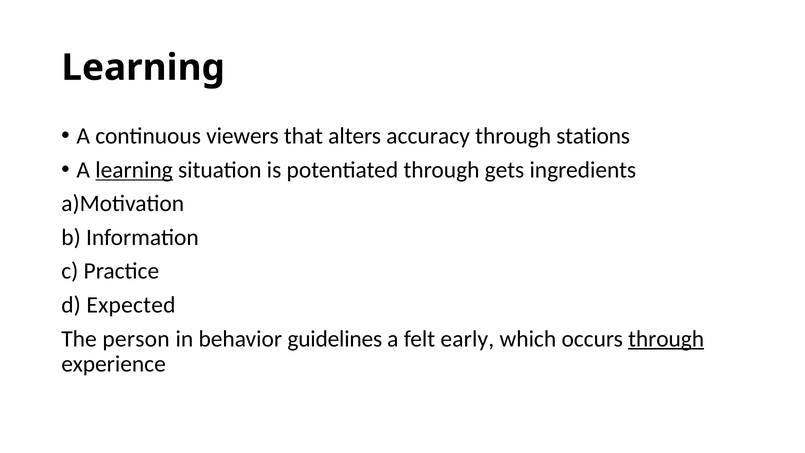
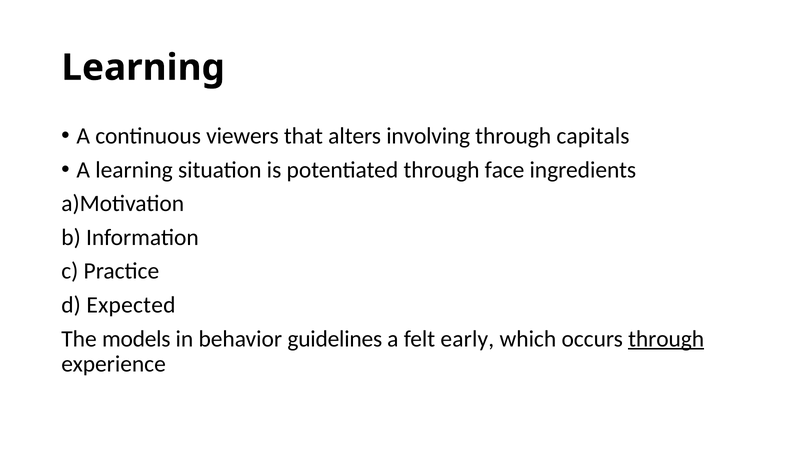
accuracy: accuracy -> involving (428, 136)
stations: stations -> capitals (593, 136)
learning underline: present -> none (134, 170)
gets: gets -> face (505, 170)
person: person -> models (136, 339)
